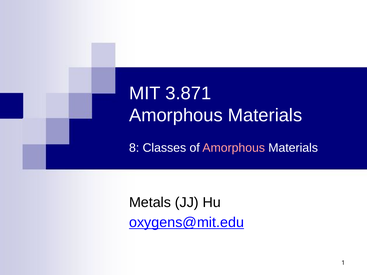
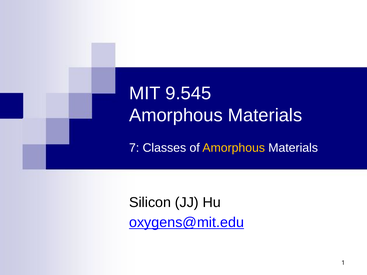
3.871: 3.871 -> 9.545 (188, 93)
8: 8 -> 7 (134, 148)
Amorphous colour: pink -> yellow (234, 148)
Metals: Metals -> Silicon (150, 203)
